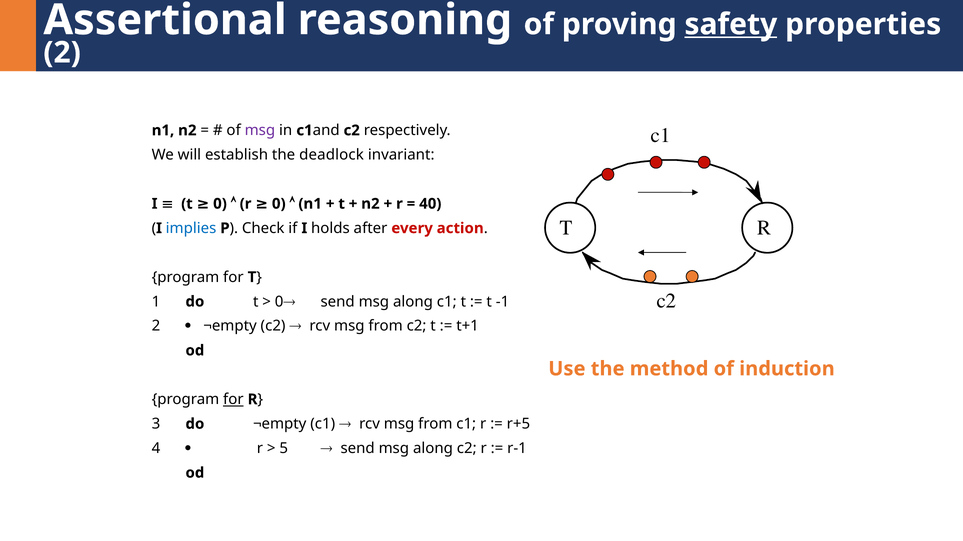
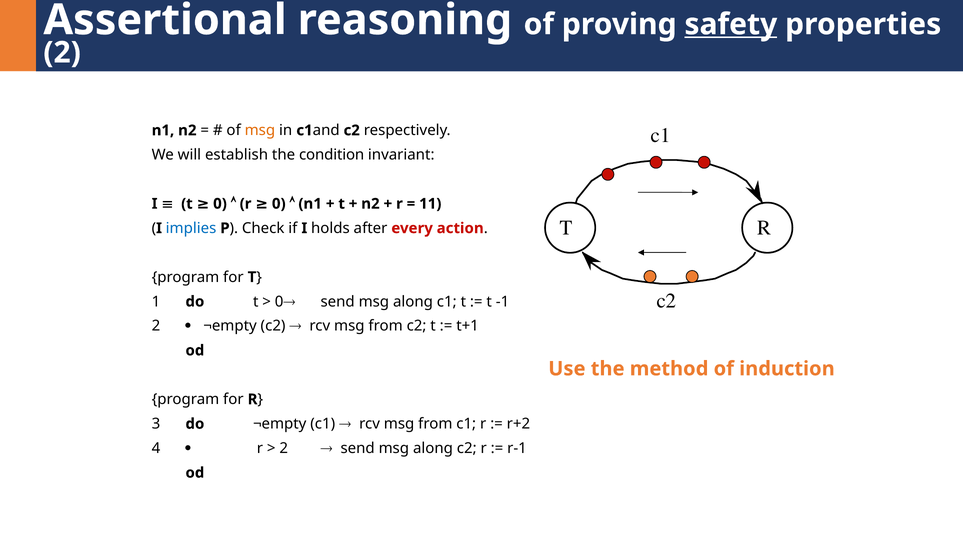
msg colour: purple -> orange (260, 131)
deadlock: deadlock -> condition (332, 155)
40: 40 -> 11 (430, 204)
for underline: present -> none (233, 400)
r+5: r+5 -> r+2 (518, 424)
5: 5 -> 2 (284, 449)
